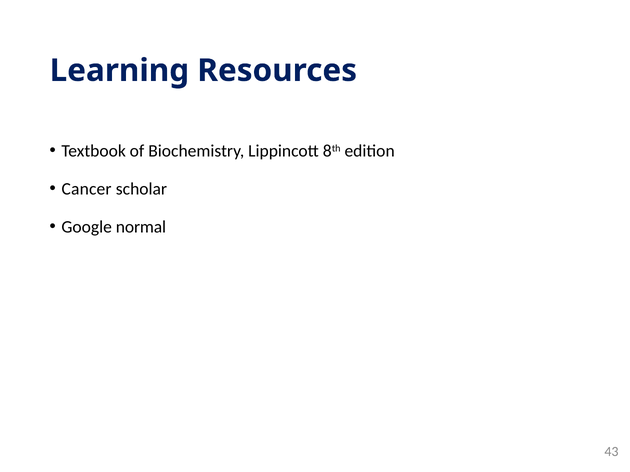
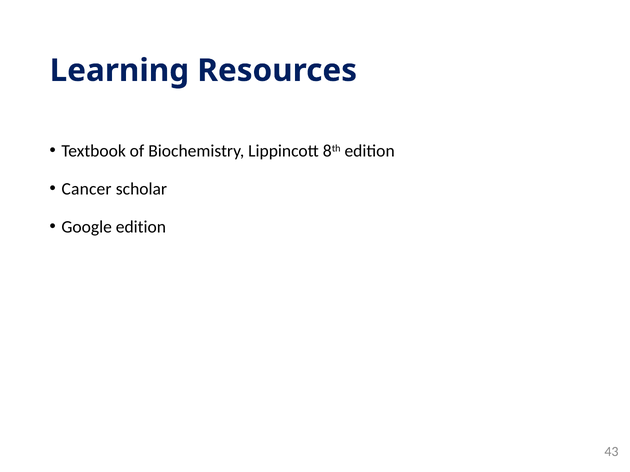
Google normal: normal -> edition (141, 227)
